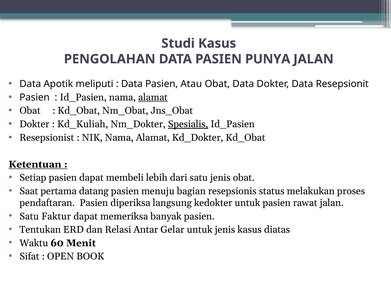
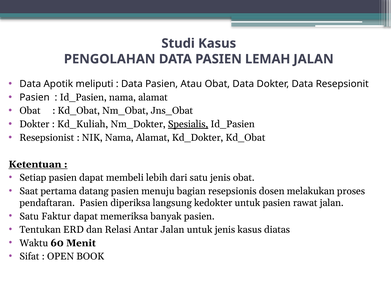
PUNYA: PUNYA -> LEMAH (268, 59)
alamat underline: present -> none (153, 97)
status: status -> dosen (272, 191)
Antar Gelar: Gelar -> Jalan (172, 229)
